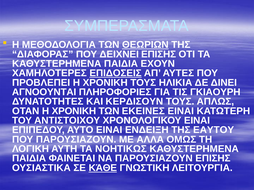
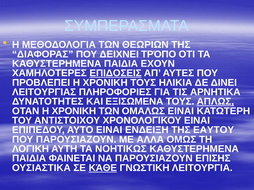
ΘΕΩΡΙΩΝ underline: present -> none (145, 45)
ΔΕΙΧΝΕΙ ΕΠΙΣΗΣ: ΕΠΙΣΗΣ -> ΤΡΌΠΟ (159, 54)
ΑΓΝΟΟΥΝΤΑΙ: ΑΓΝΟΟΥΝΤΑΙ -> ΛΕΙΤΟΥΡΓΙΑΣ (44, 92)
ΓΚΙΑΟΥΡΗ: ΓΚΙΑΟΥΡΗ -> ΑΡΝΗΤΙΚΑ (215, 92)
ΚΕΡΔΙΣΟΥΝ: ΚΕΡΔΙΣΟΥΝ -> ΕΞΙΣΩΜΕΝΑ (134, 102)
ΑΠΛΩΣ underline: none -> present (215, 102)
ΕΚΕΙΝΕΣ: ΕΚΕΙΝΕΣ -> ΟΜΑΛΩΣ (143, 111)
